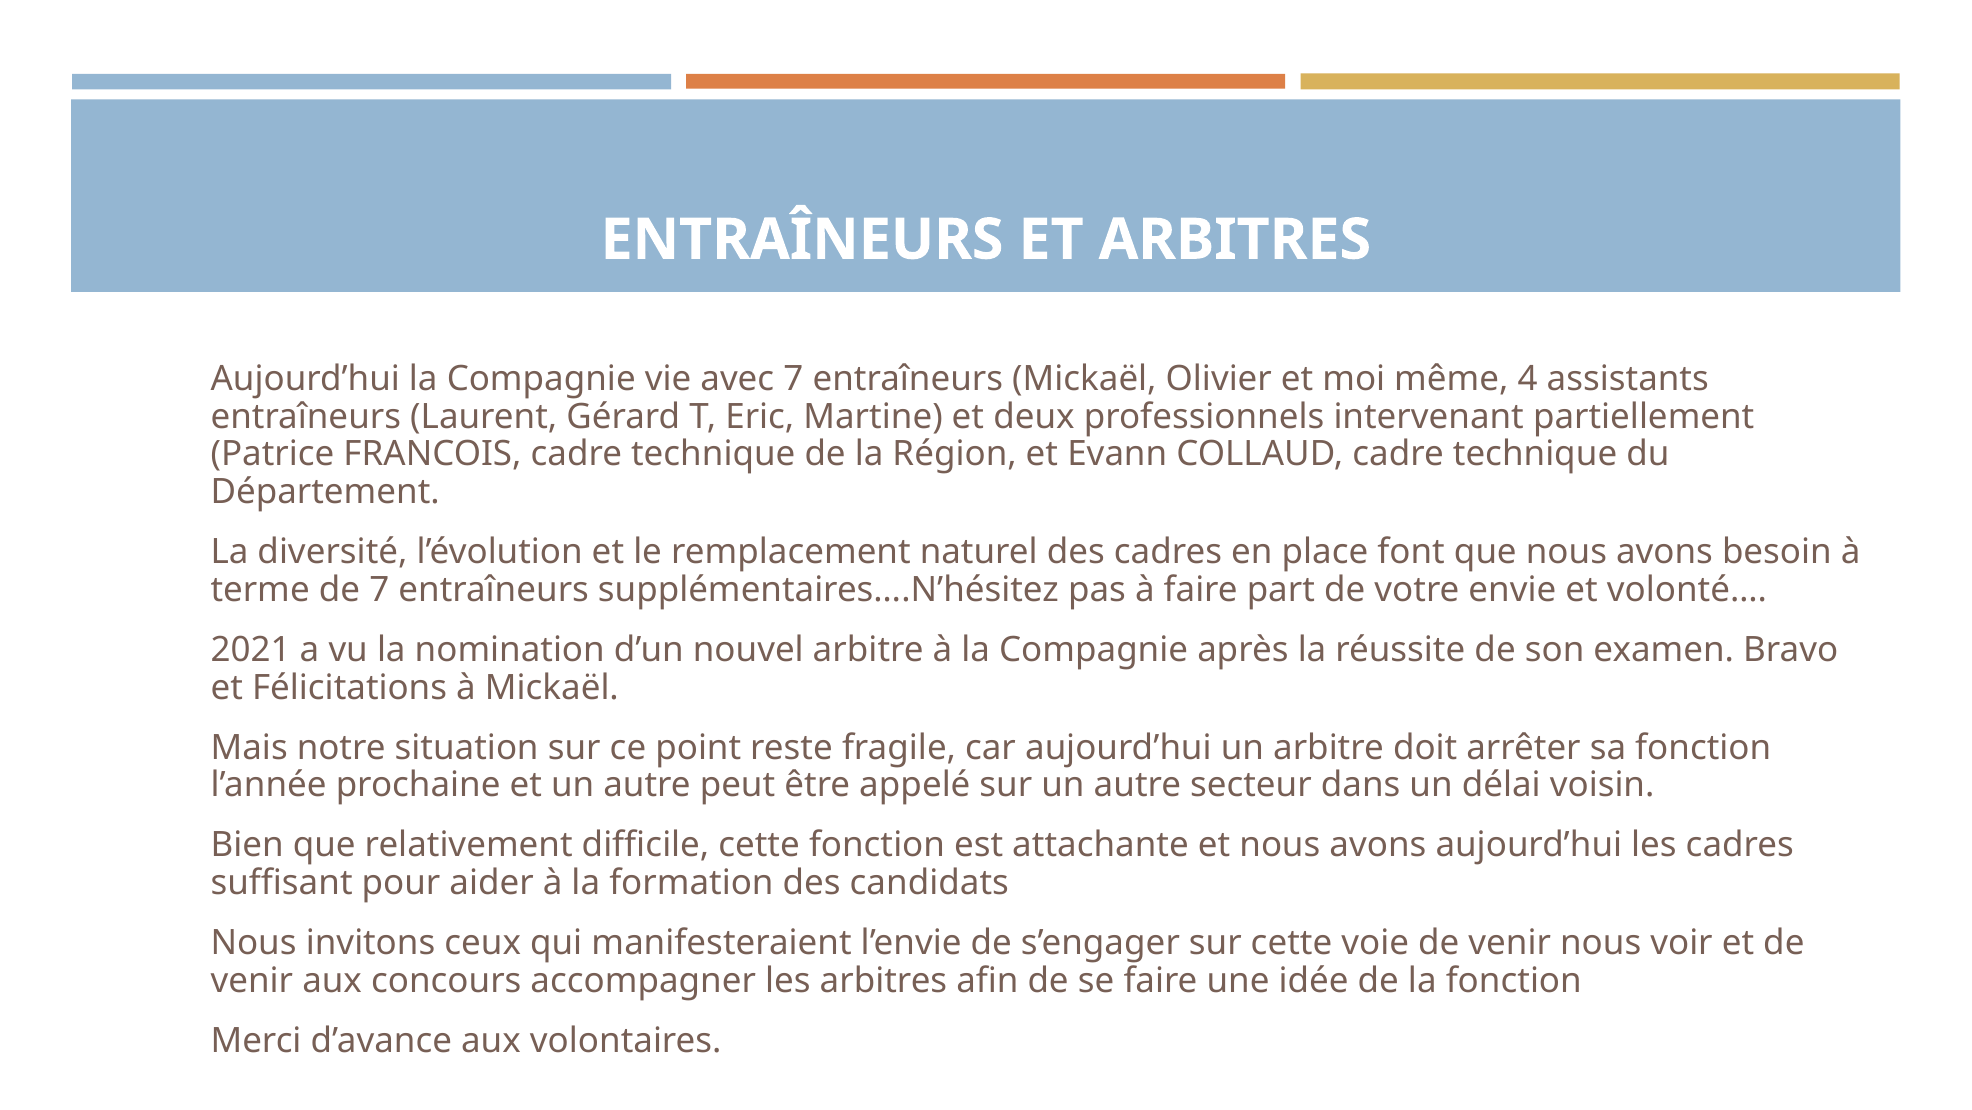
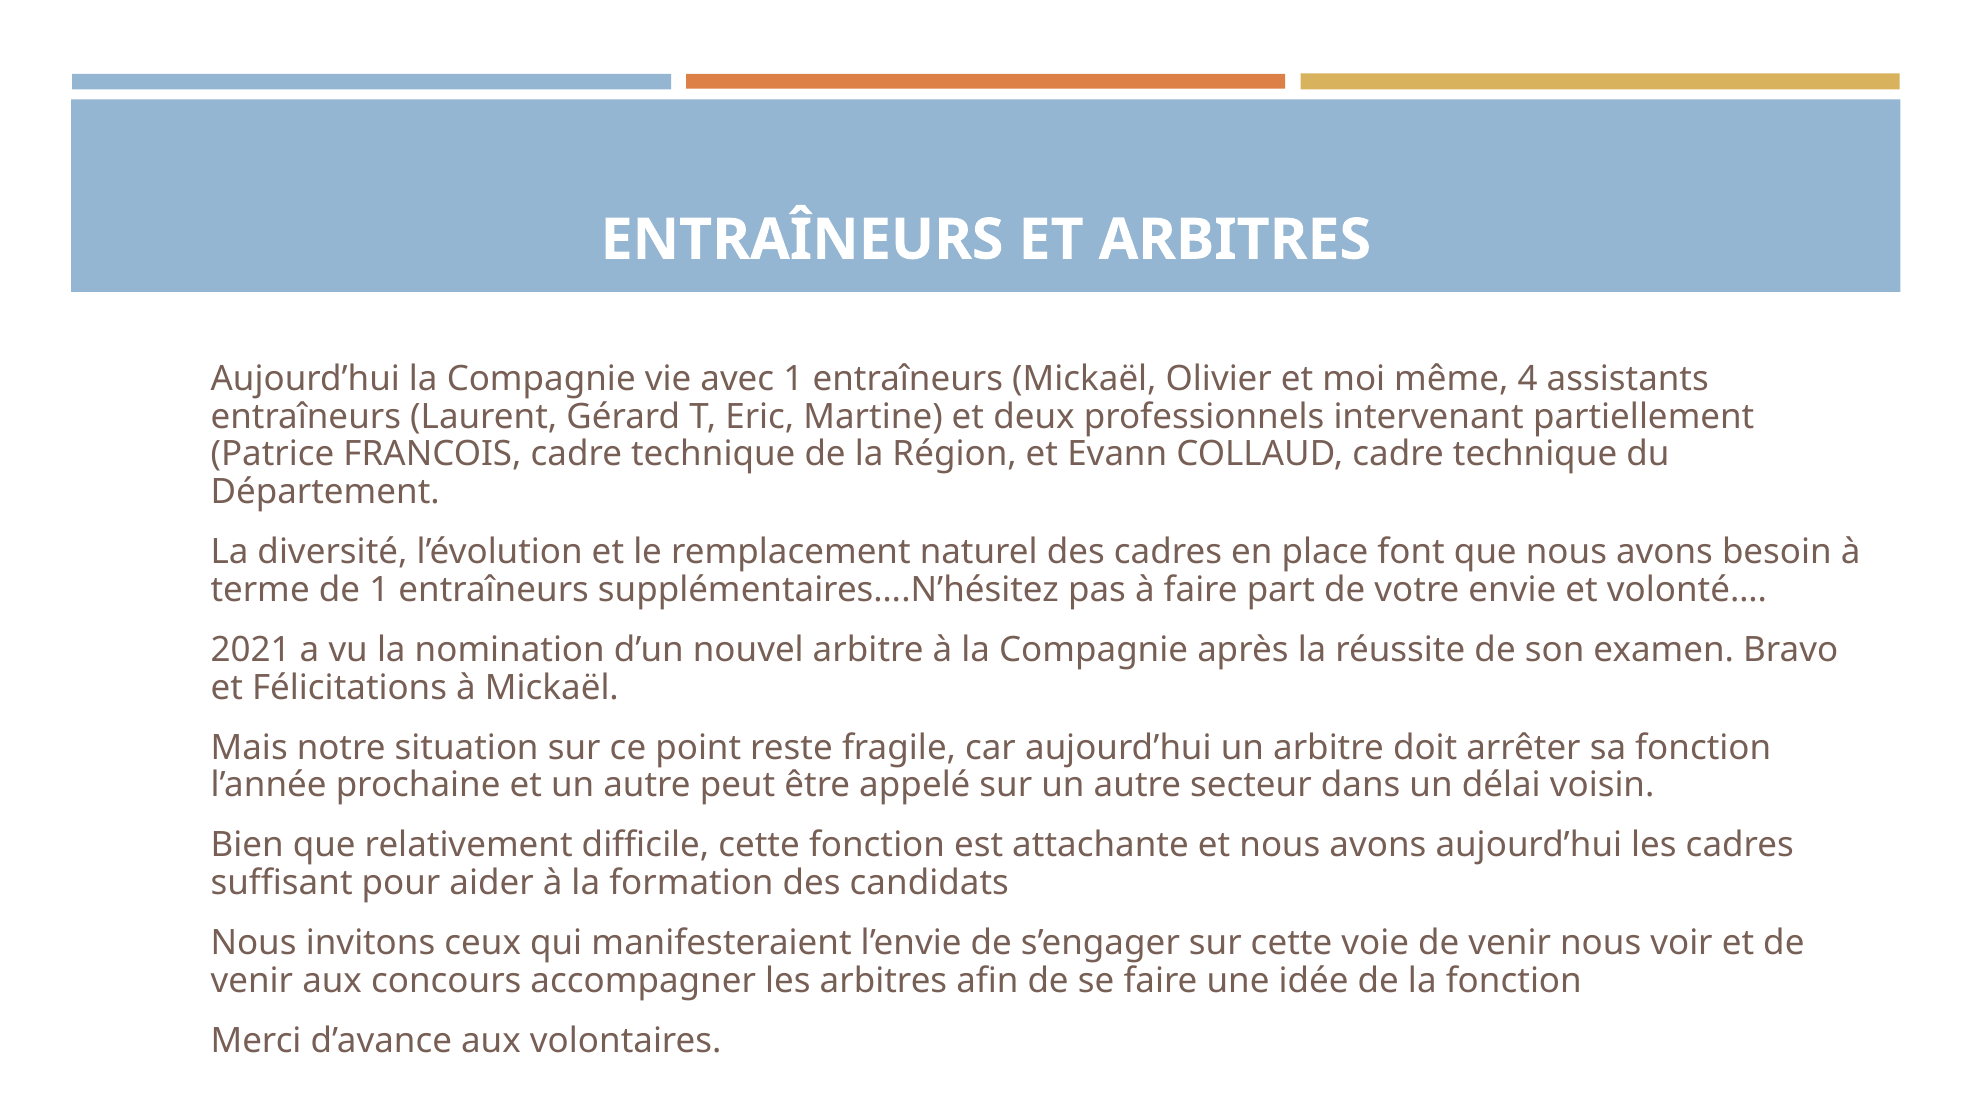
avec 7: 7 -> 1 (793, 379)
de 7: 7 -> 1 (379, 589)
